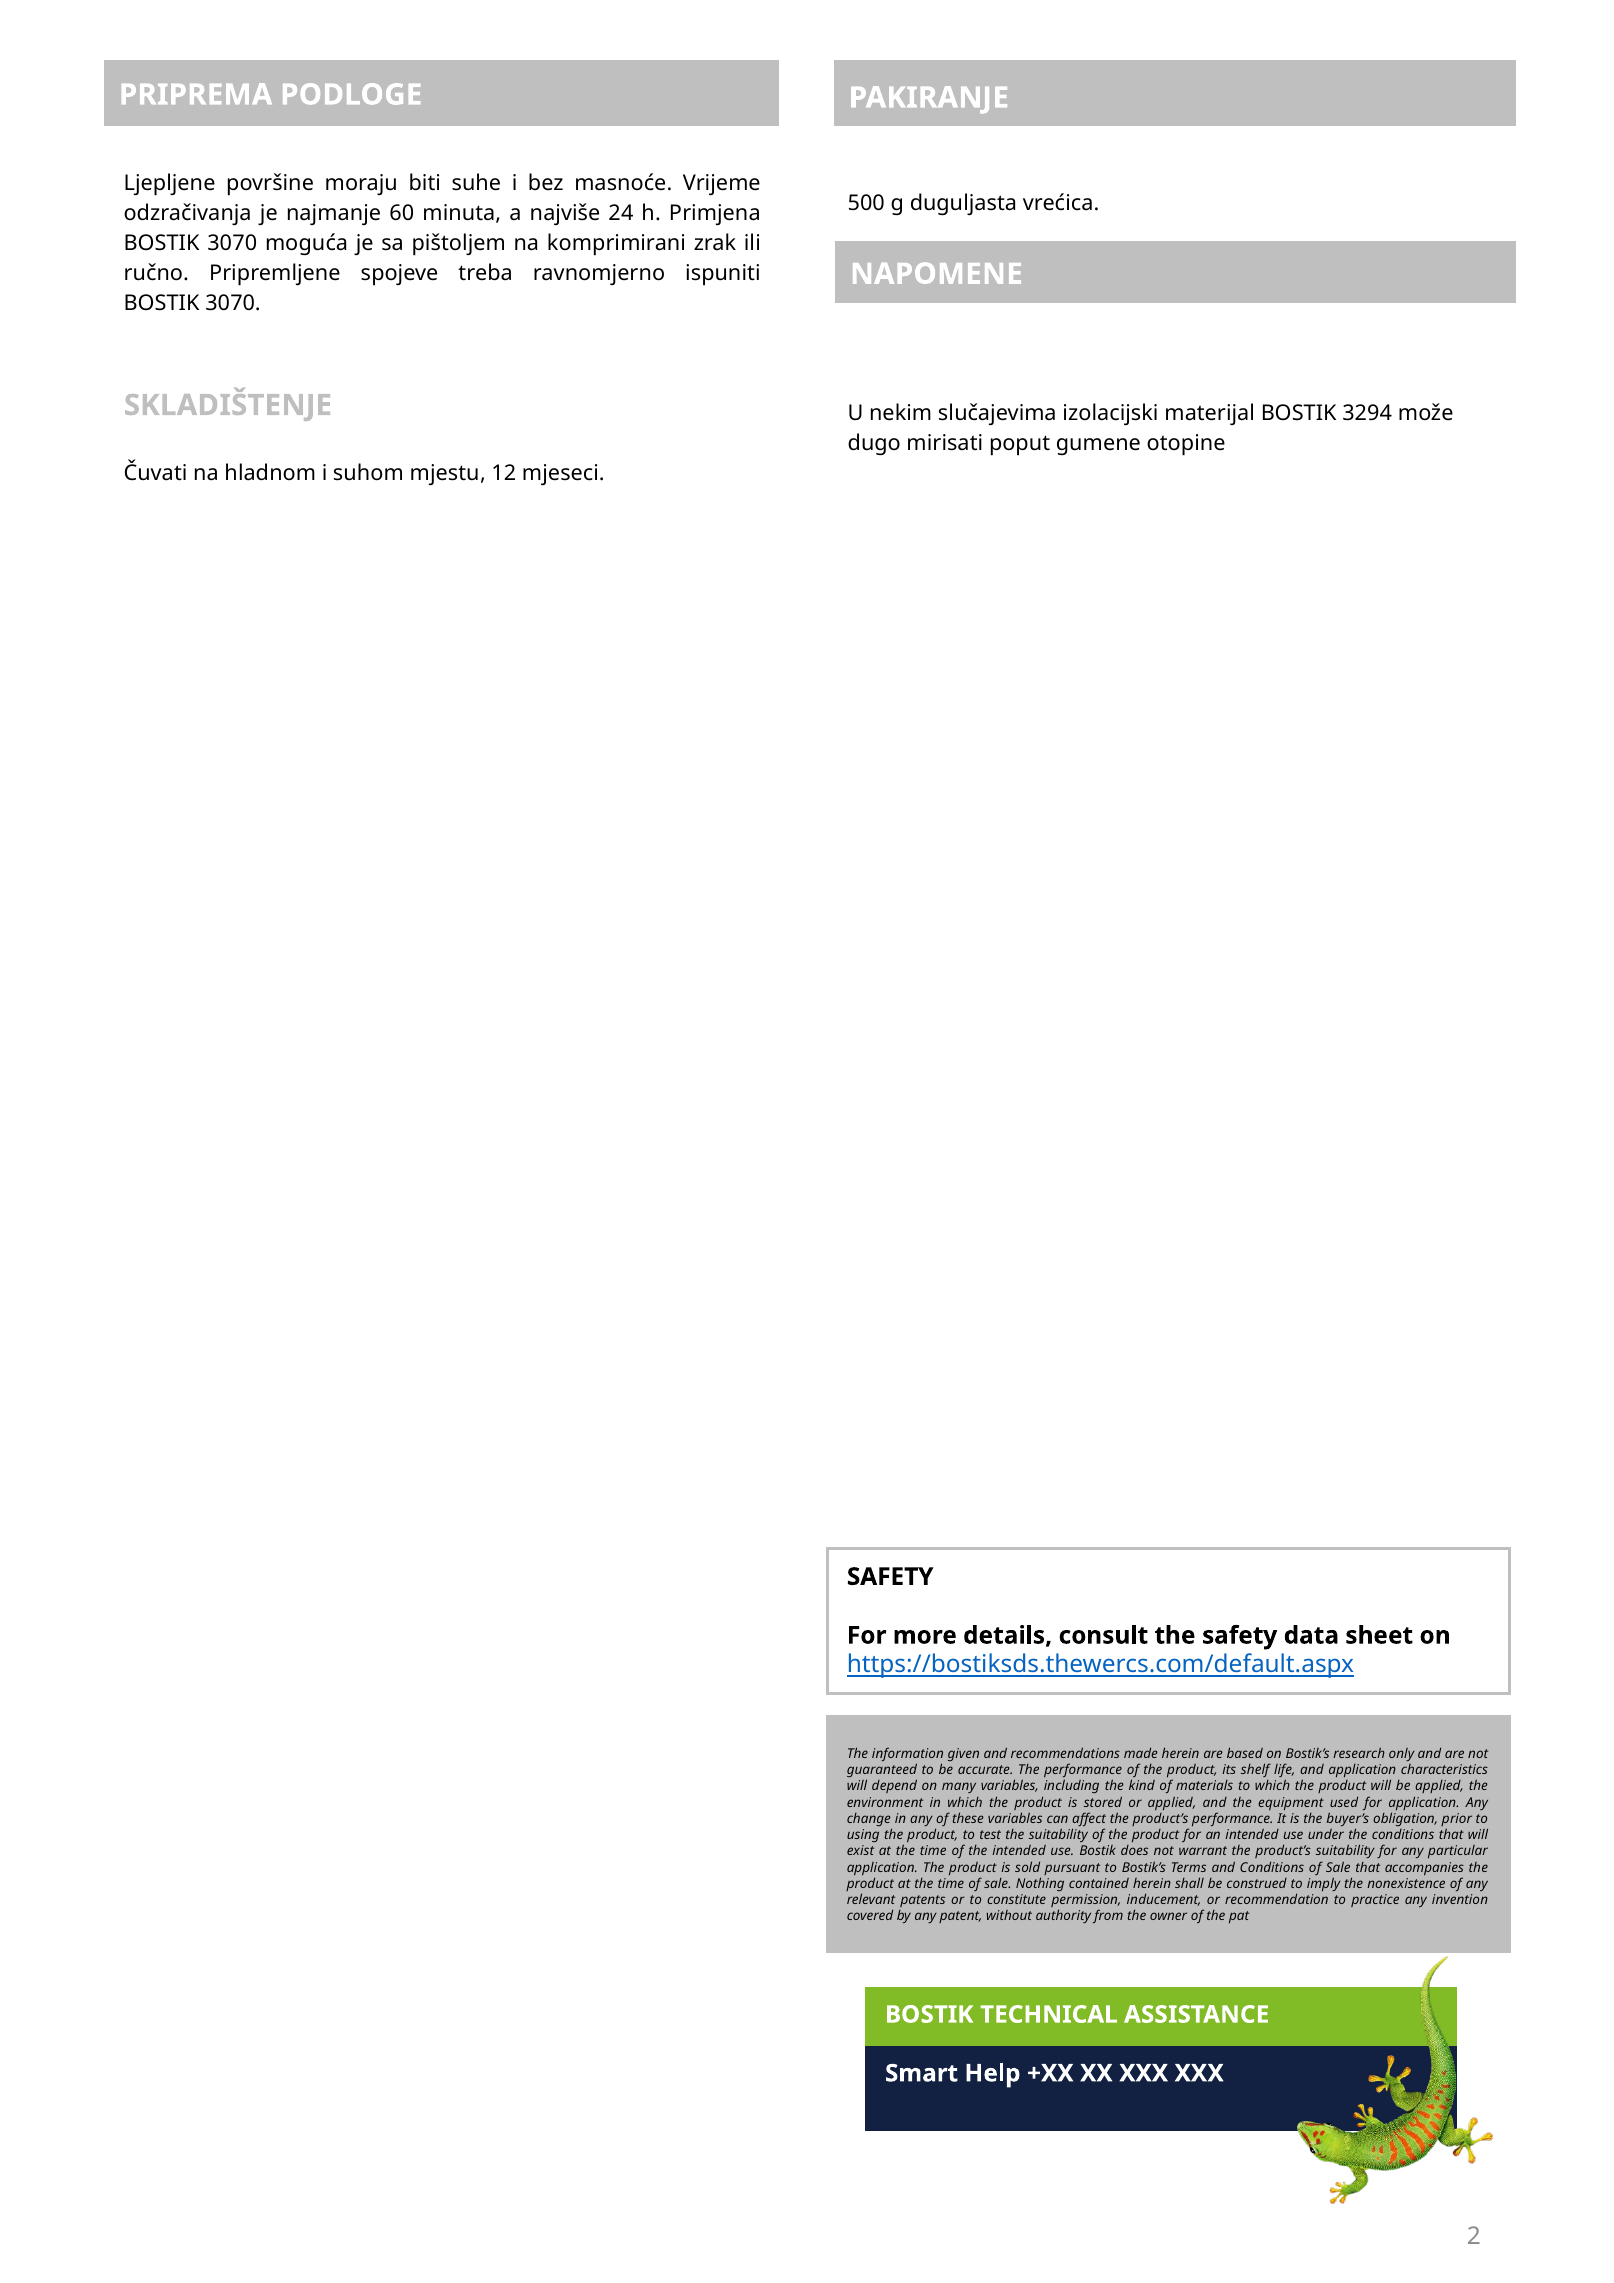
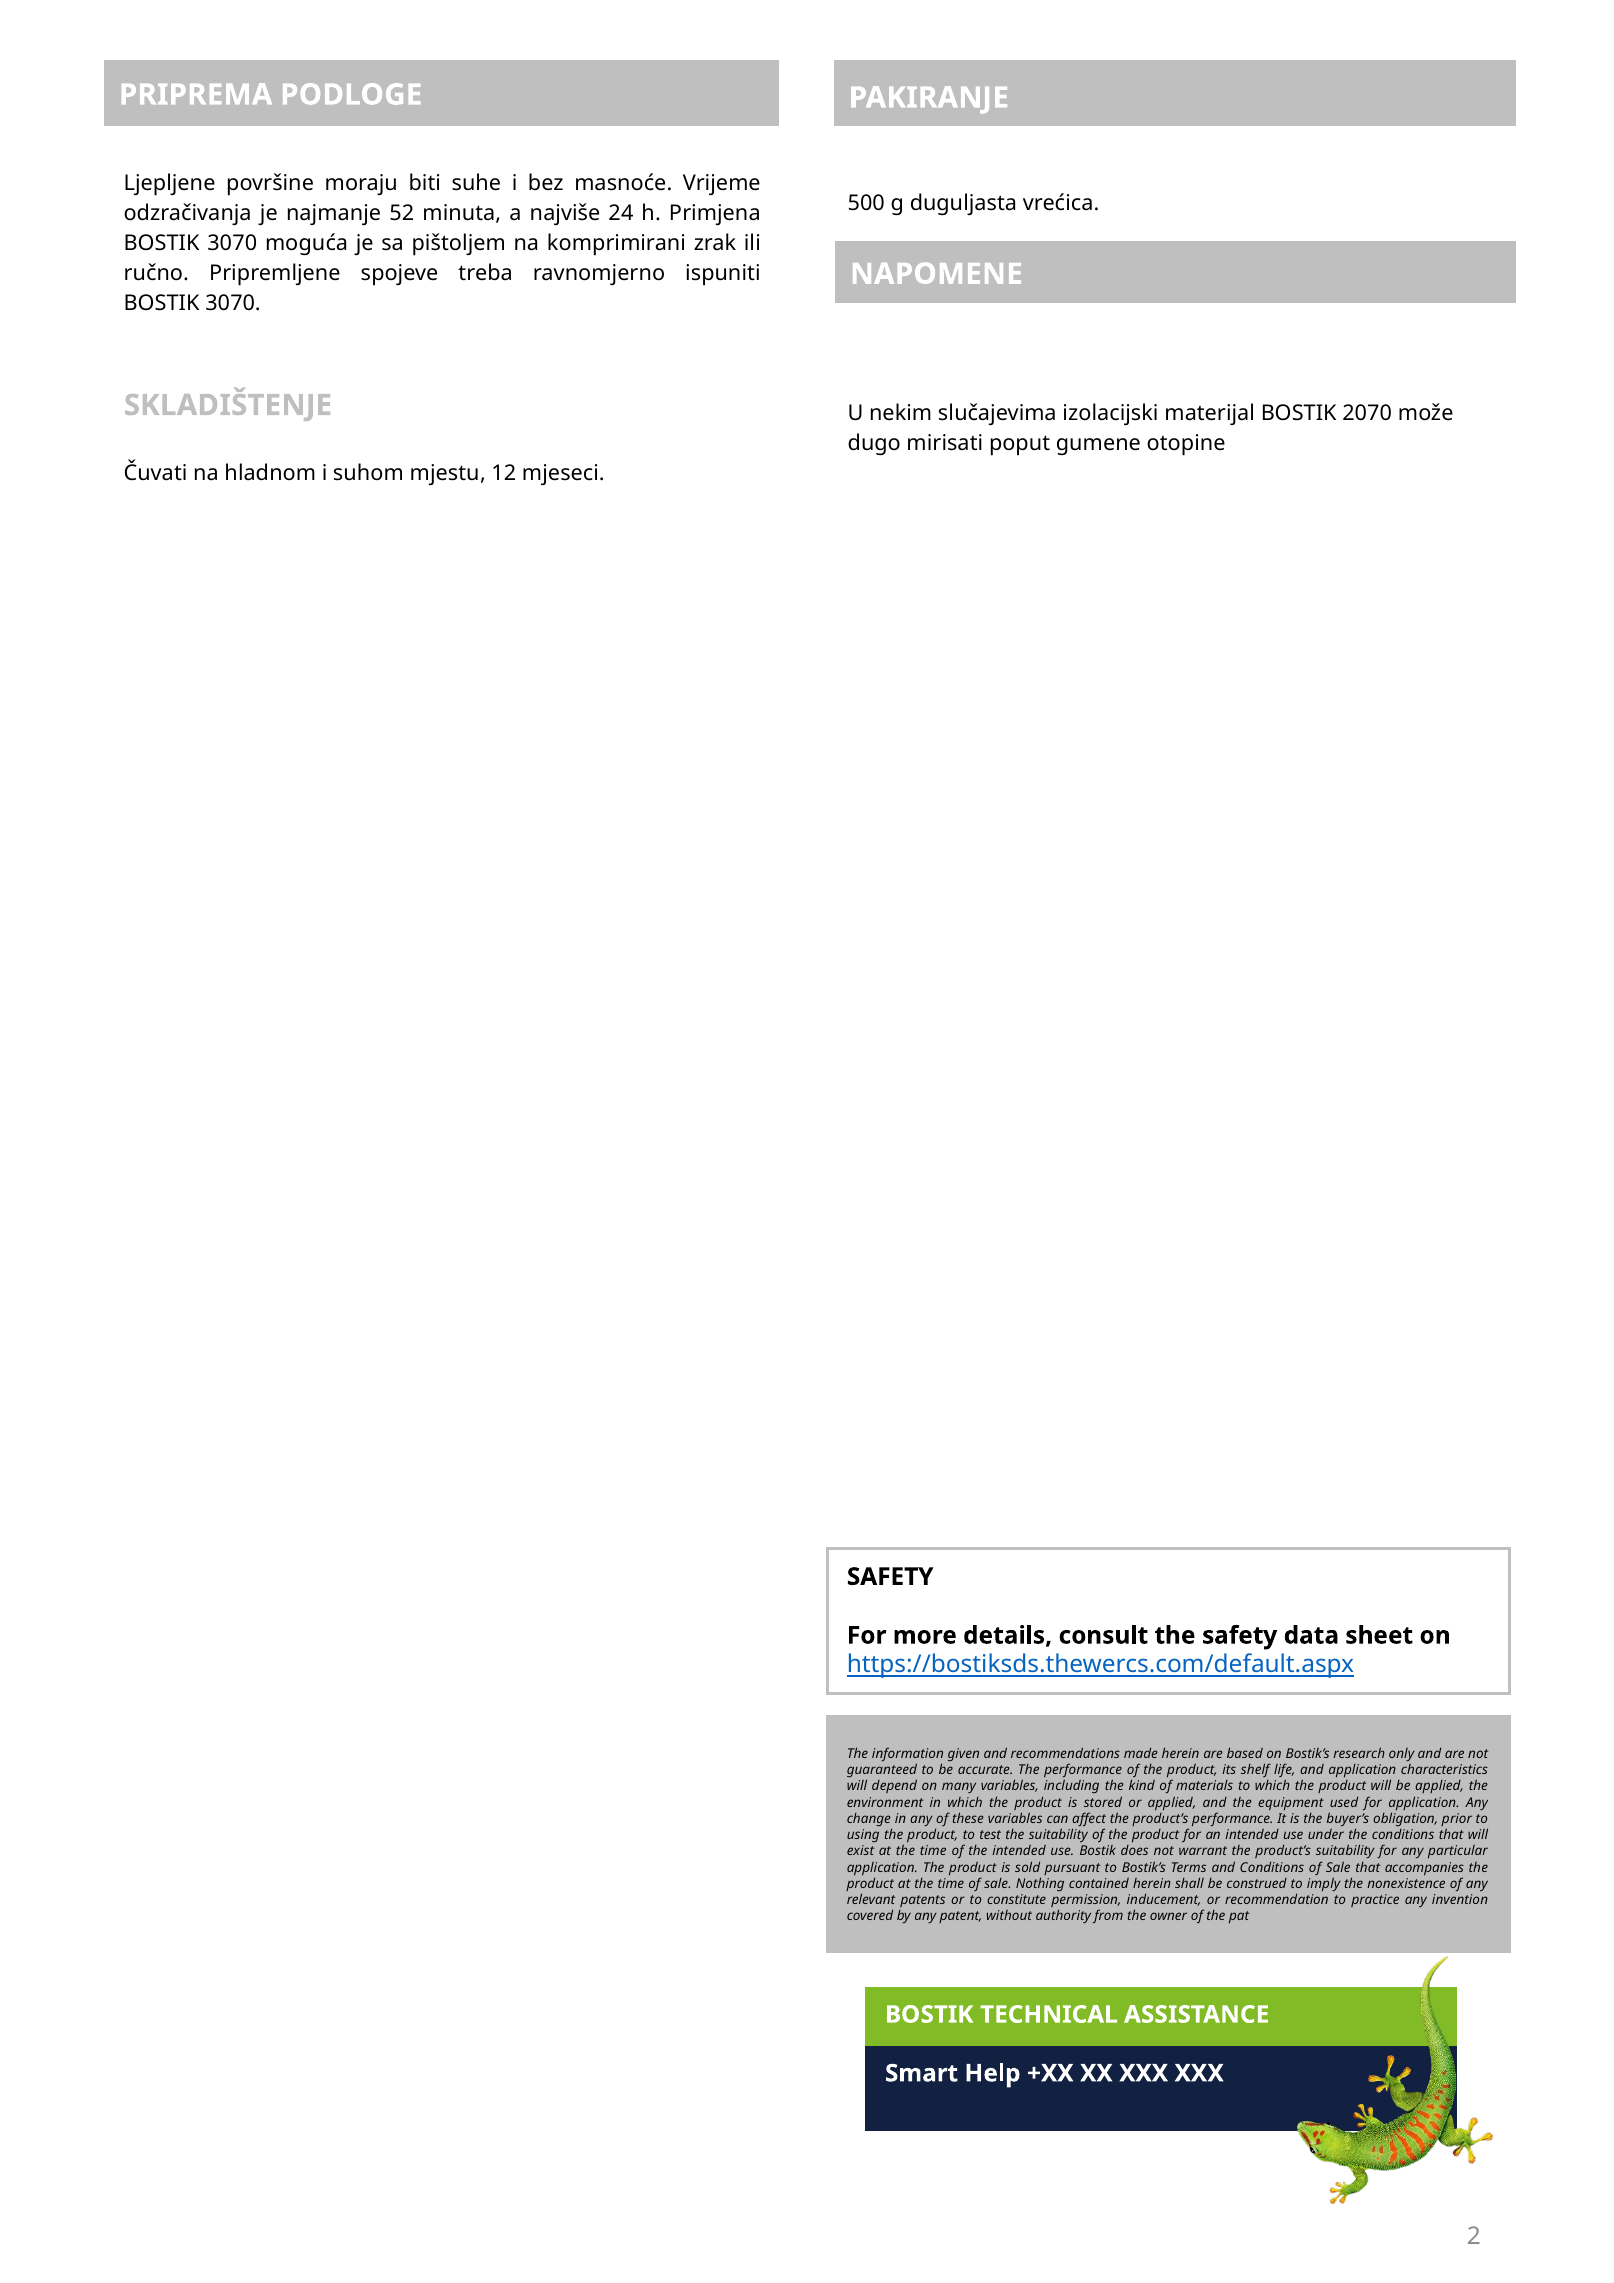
60: 60 -> 52 (402, 213)
3294: 3294 -> 2070 (1367, 413)
